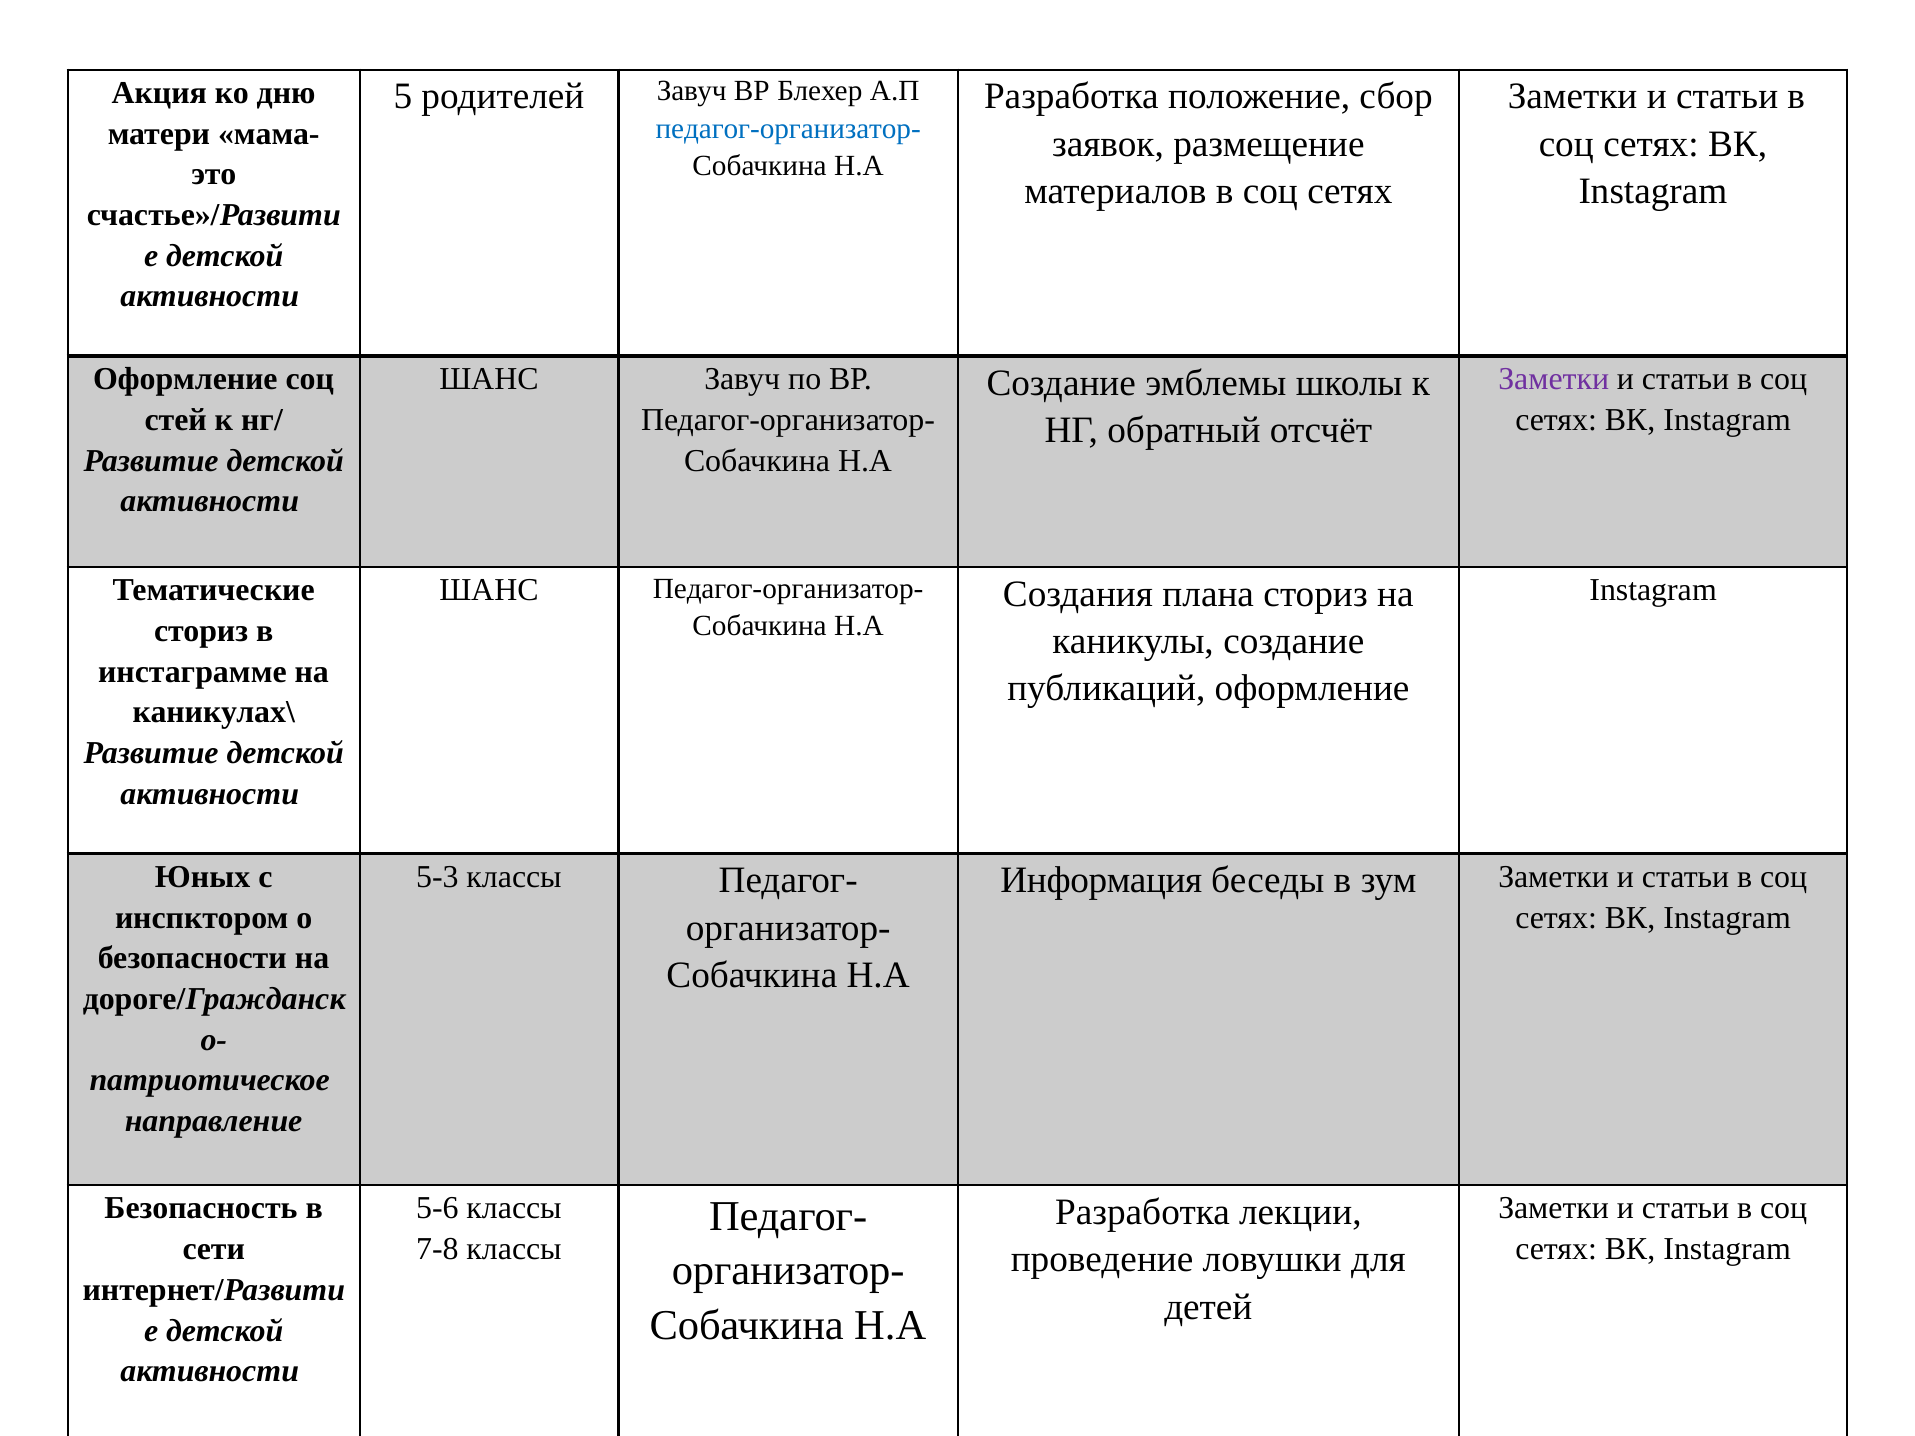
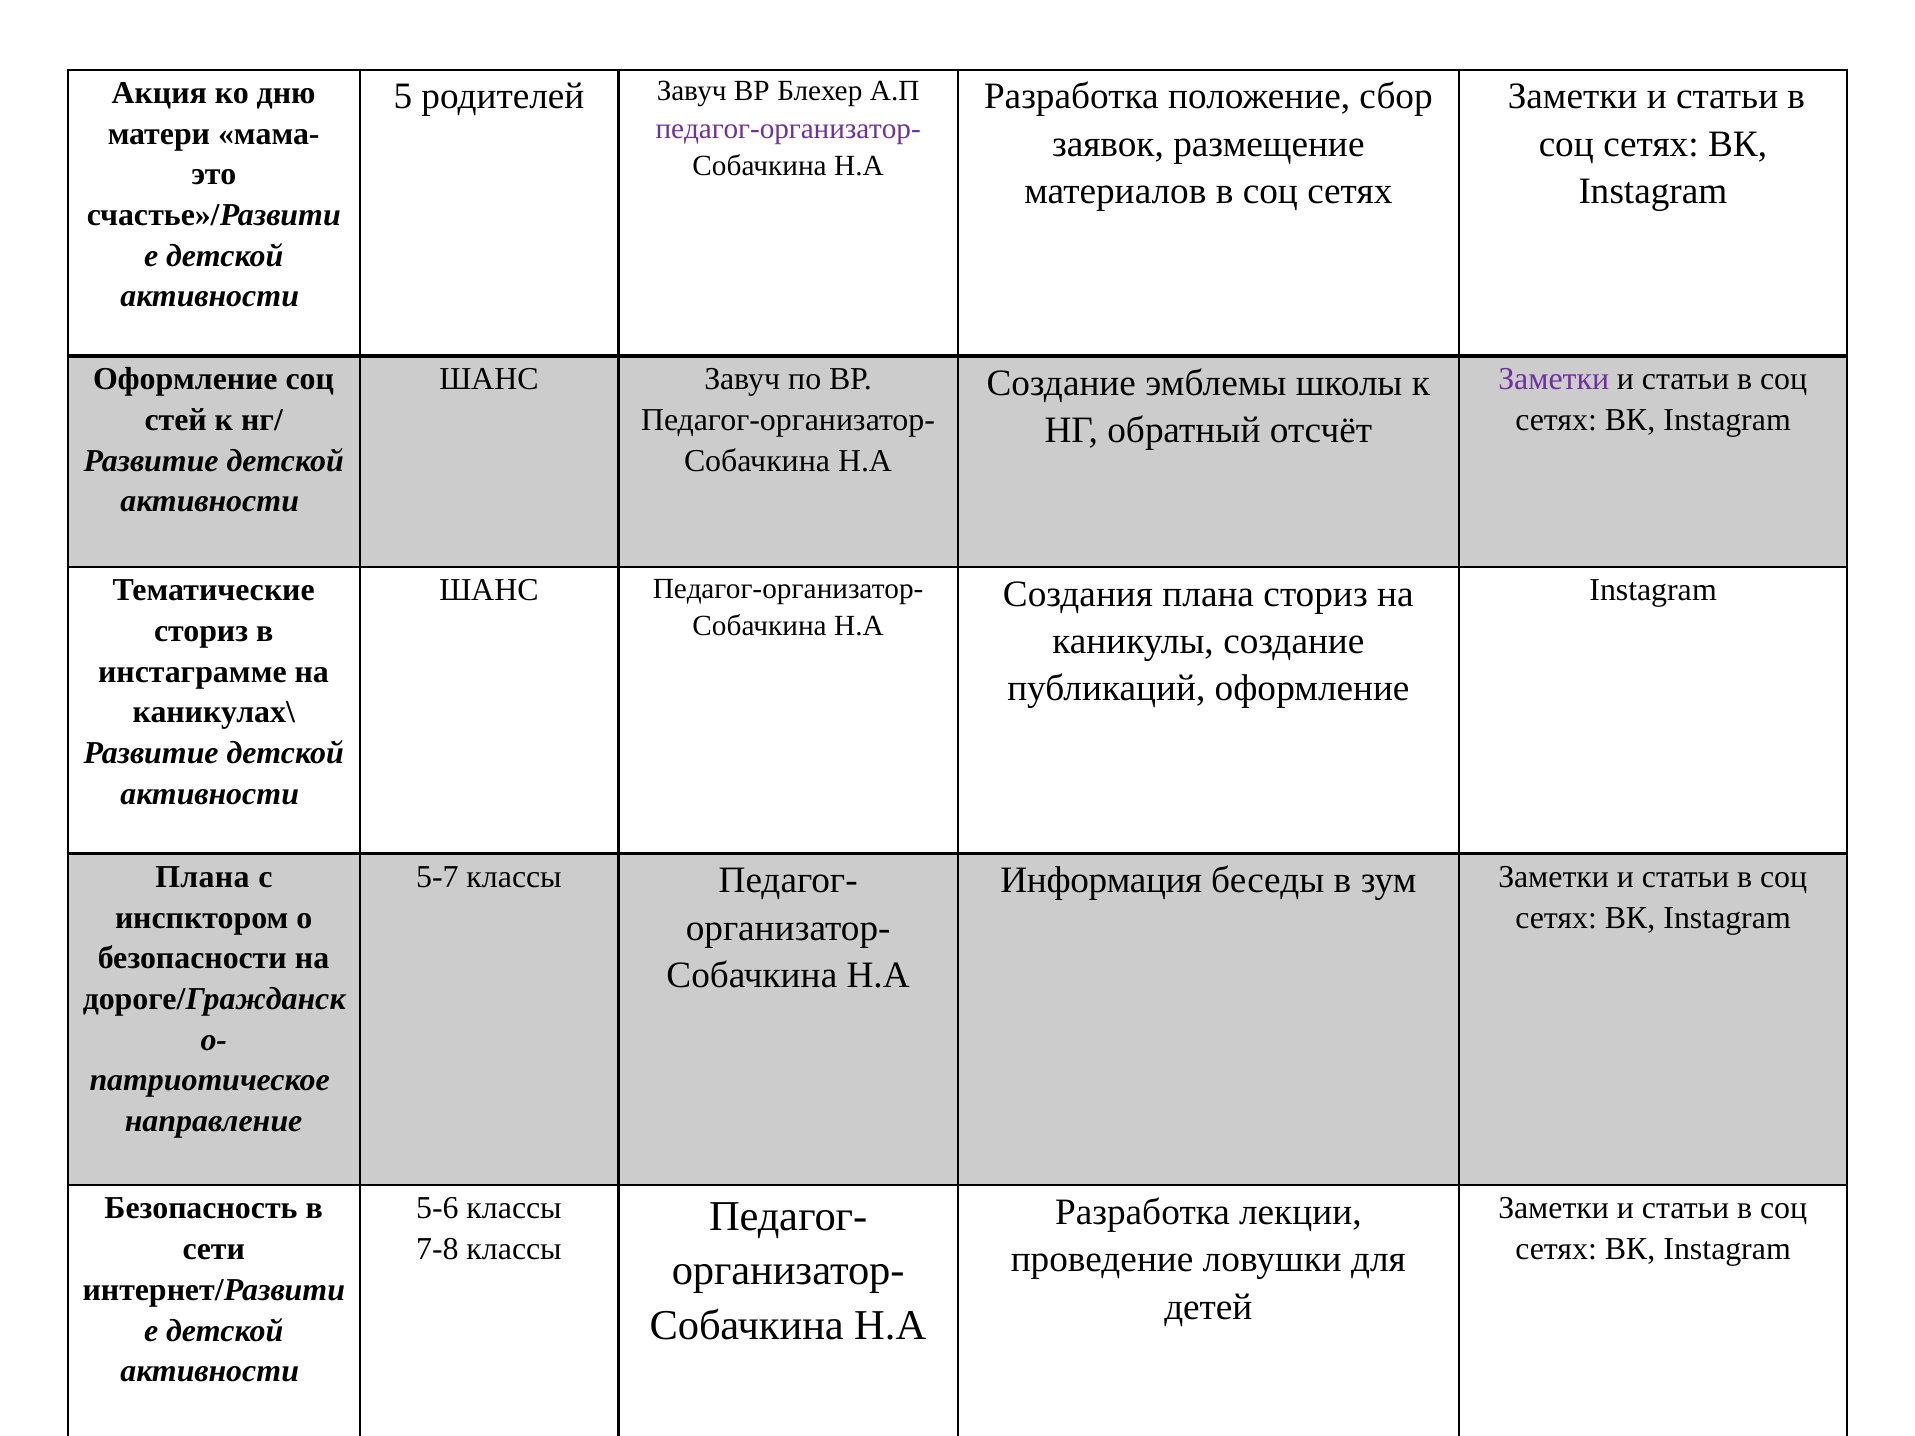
педагог-организатор- colour: blue -> purple (788, 128)
Юных: Юных -> Плана (202, 877)
5-3: 5-3 -> 5-7 (437, 877)
